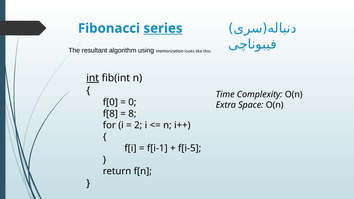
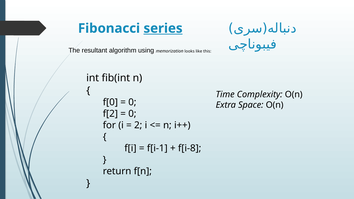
int underline: present -> none (93, 78)
f[8: f[8 -> f[2 (110, 114)
8: 8 -> 0 (132, 114)
f[i-5: f[i-5 -> f[i-8 (190, 148)
